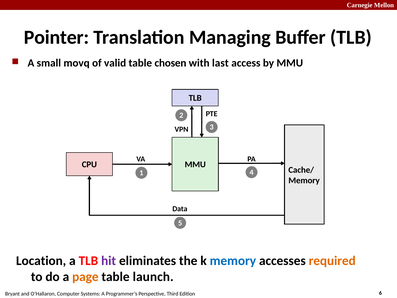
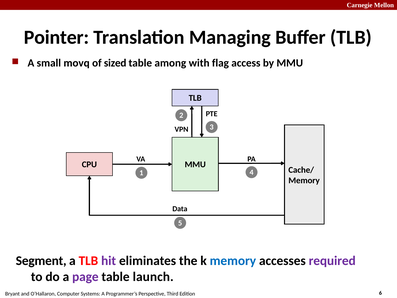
valid: valid -> sized (115, 63)
chosen: chosen -> among (170, 63)
last: last -> flag (220, 63)
Location: Location -> Segment (41, 261)
required colour: orange -> purple (332, 261)
page colour: orange -> purple (85, 276)
